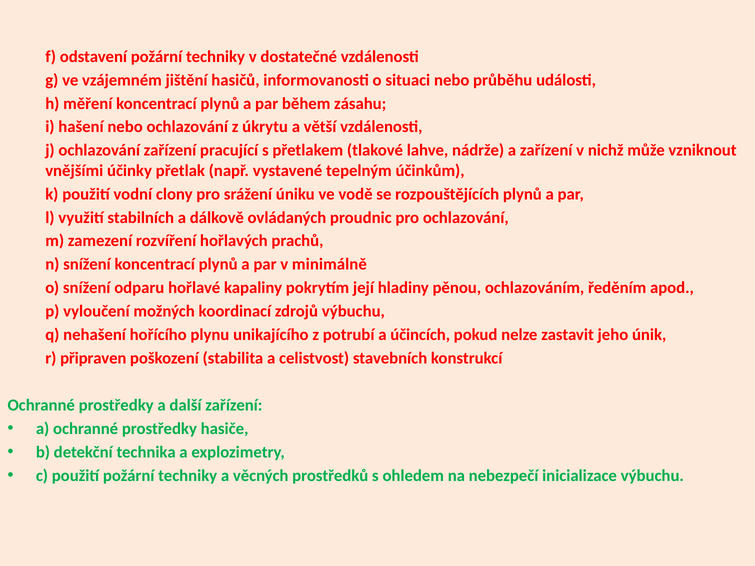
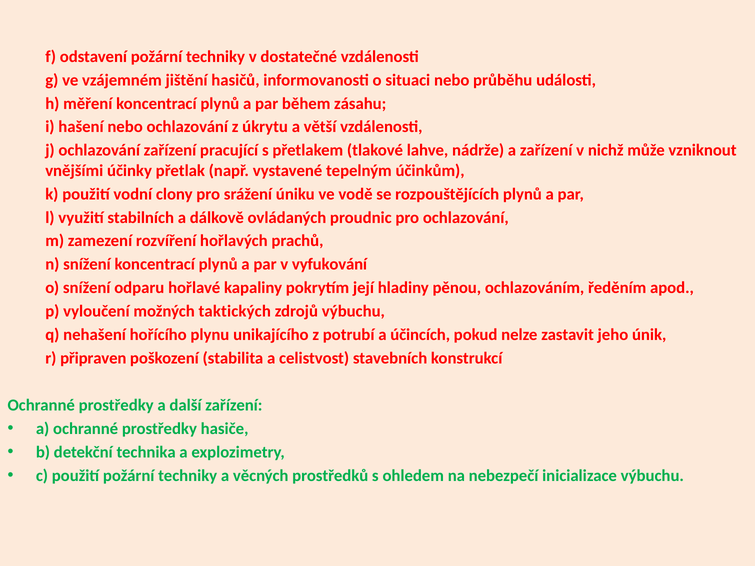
minimálně: minimálně -> vyfukování (330, 265)
koordinací: koordinací -> taktických (235, 312)
